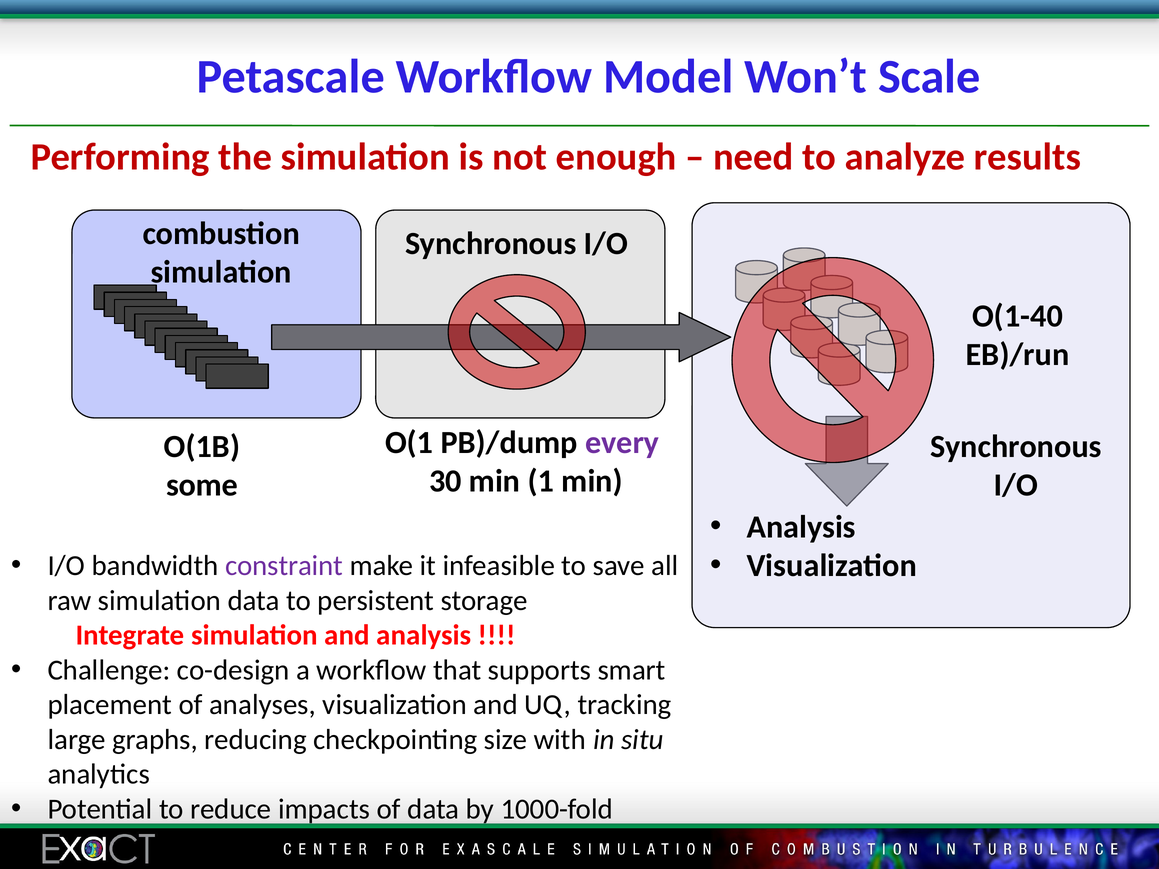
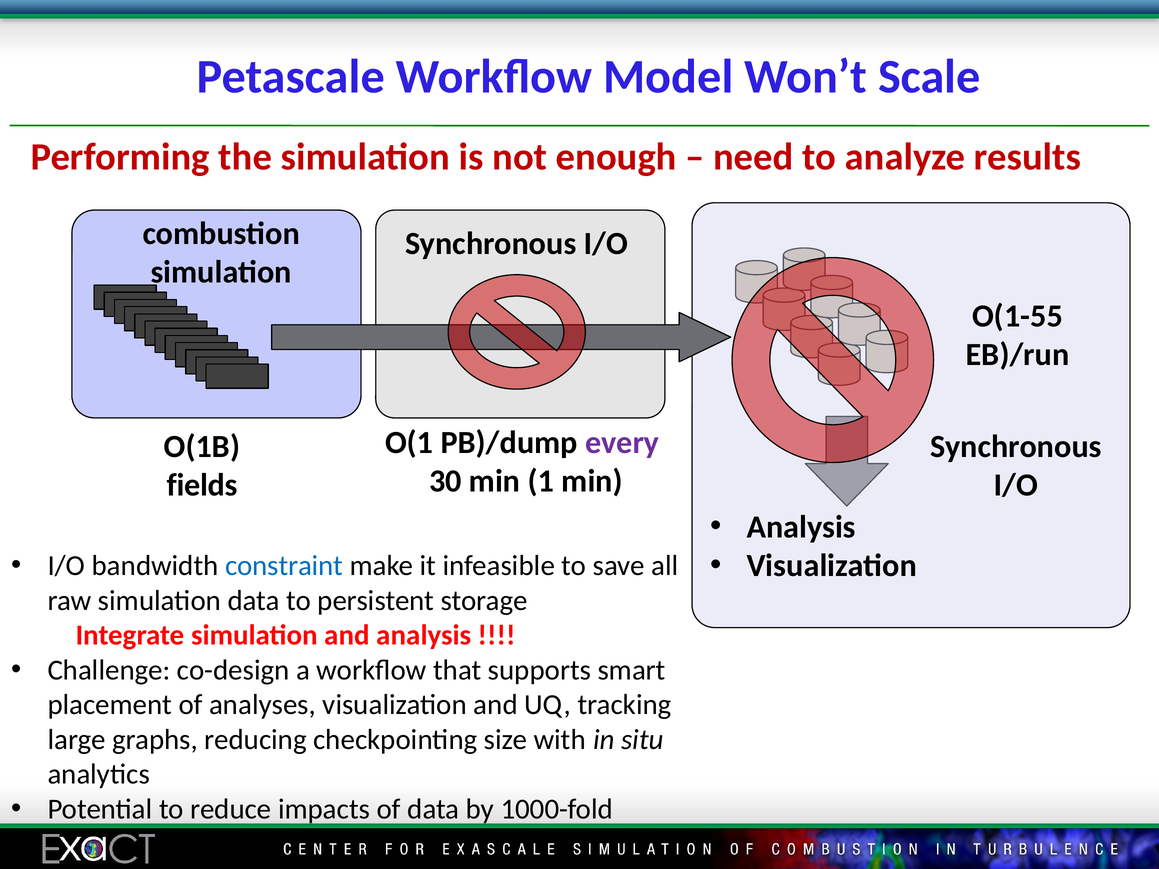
O(1-40: O(1-40 -> O(1-55 (1017, 316)
some: some -> fields (202, 485)
constraint colour: purple -> blue (284, 566)
